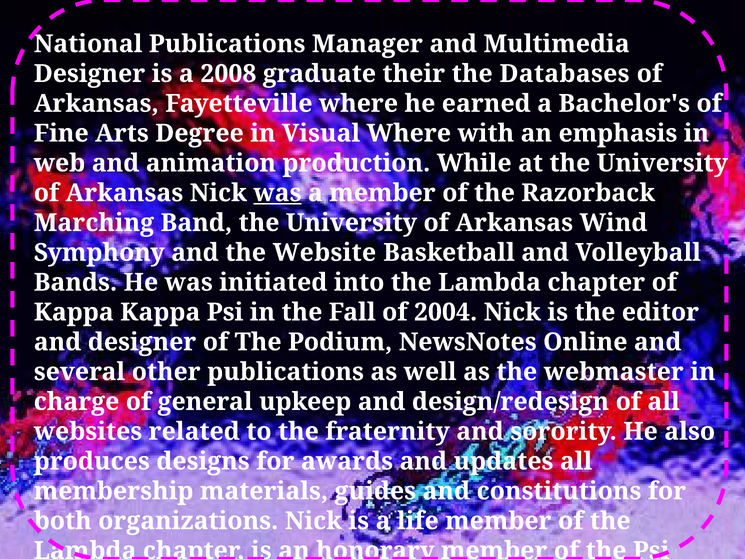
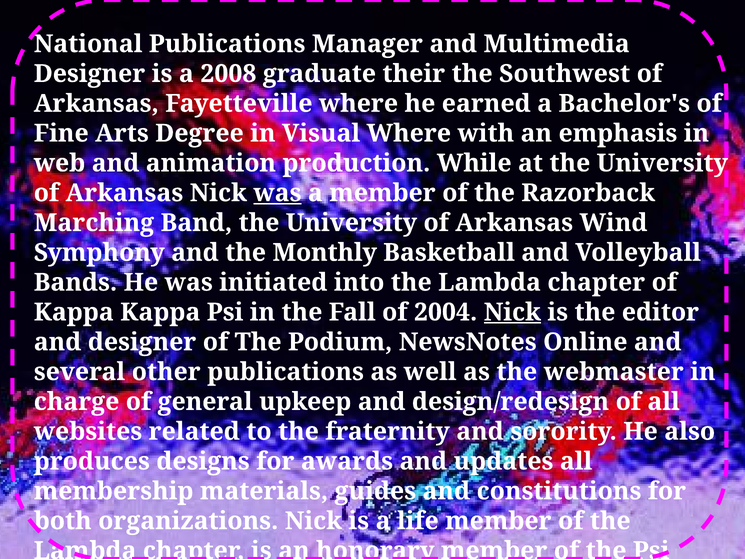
Databases: Databases -> Southwest (565, 74)
Website: Website -> Monthly (325, 253)
Nick underline: none -> present (512, 312)
